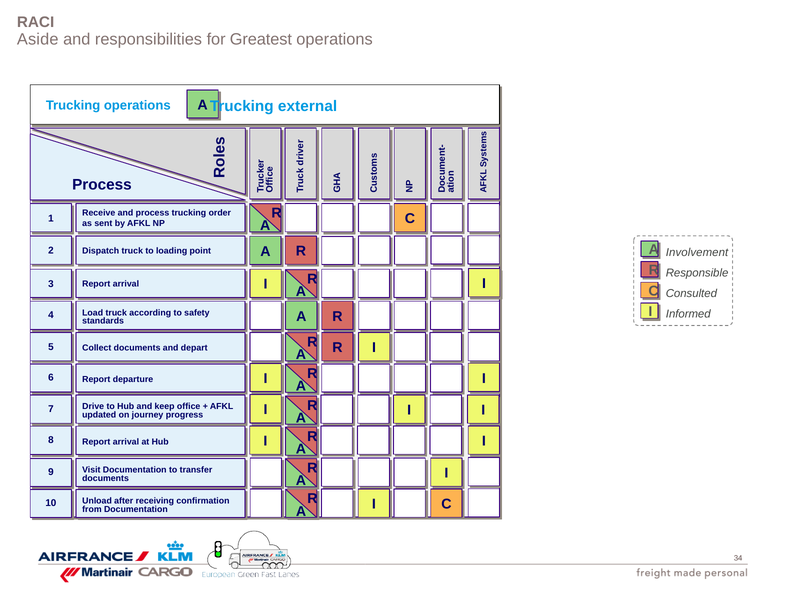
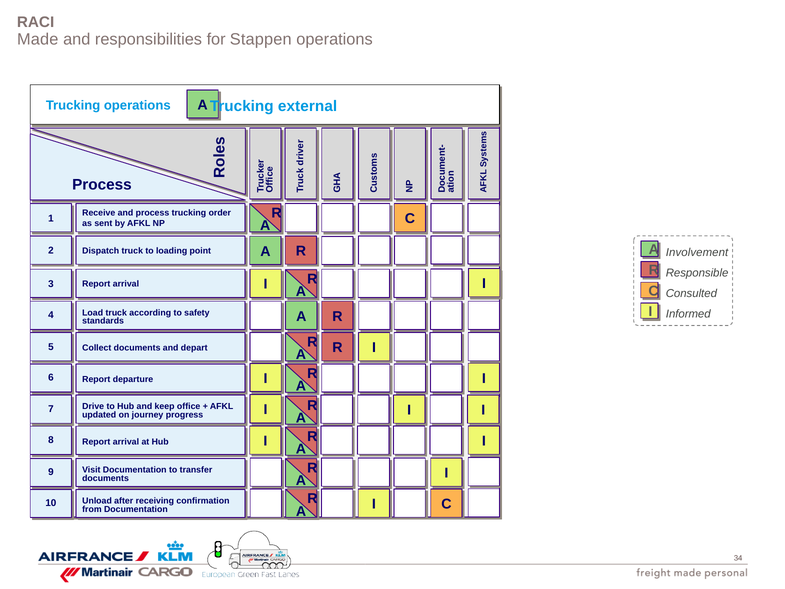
Aside: Aside -> Made (38, 39)
Greatest: Greatest -> Stappen (261, 39)
